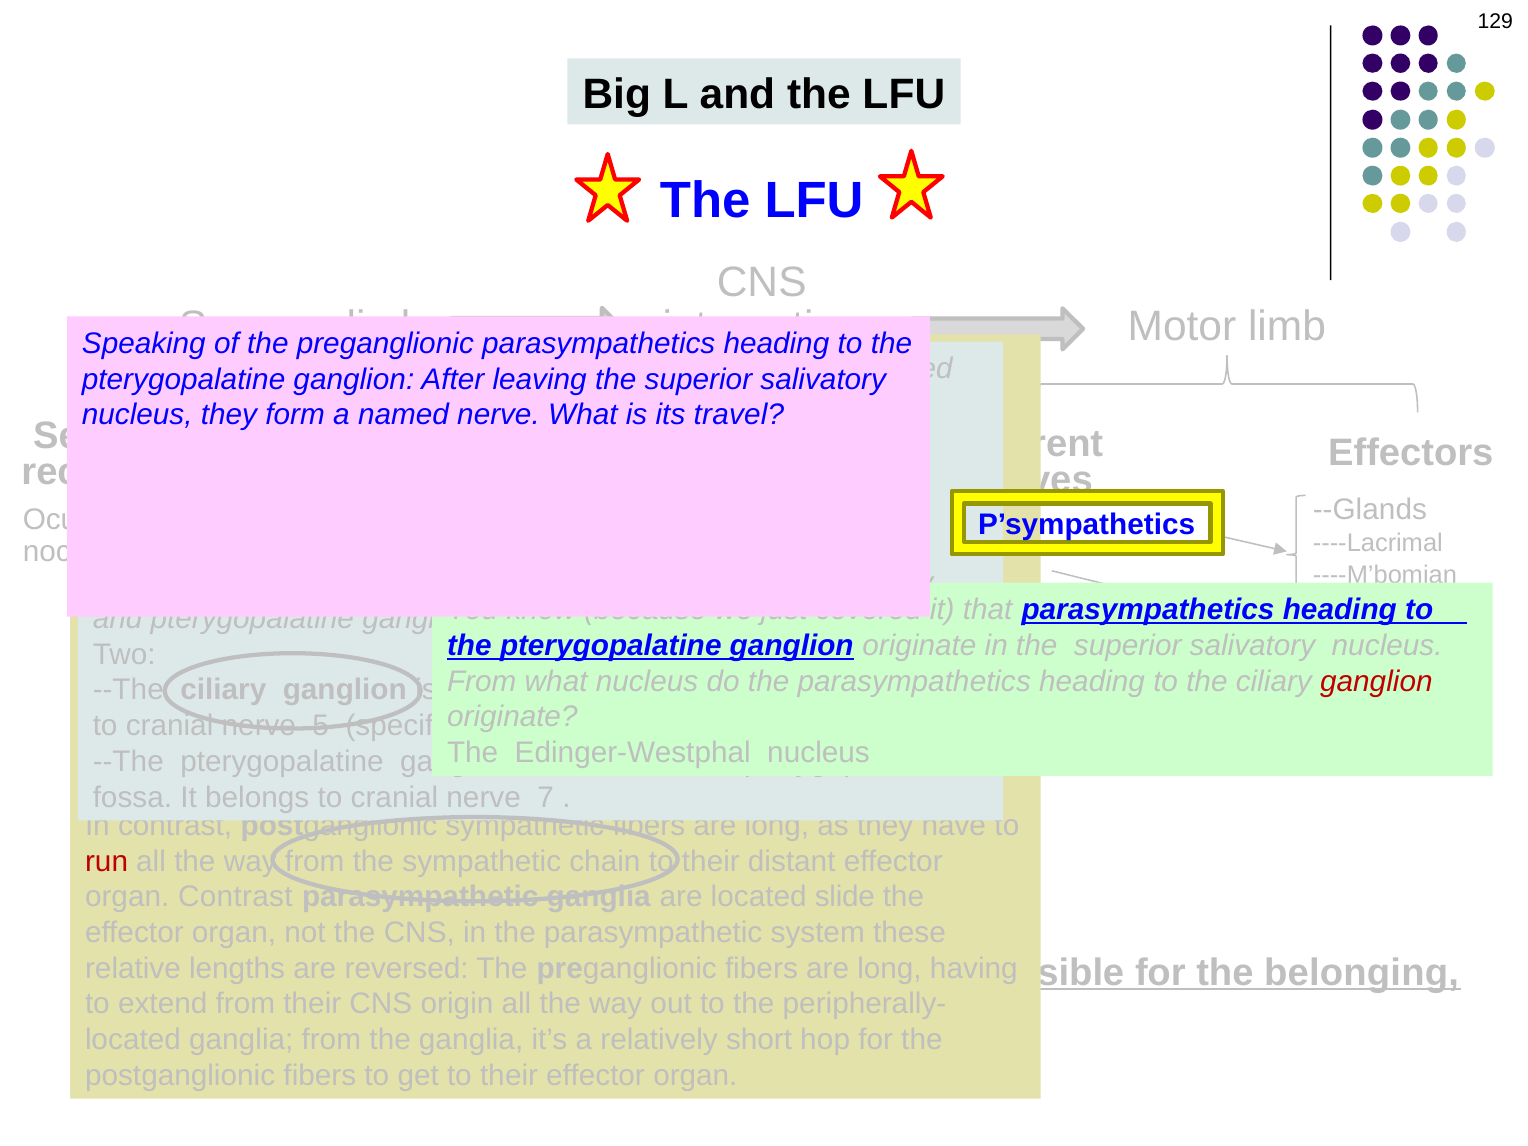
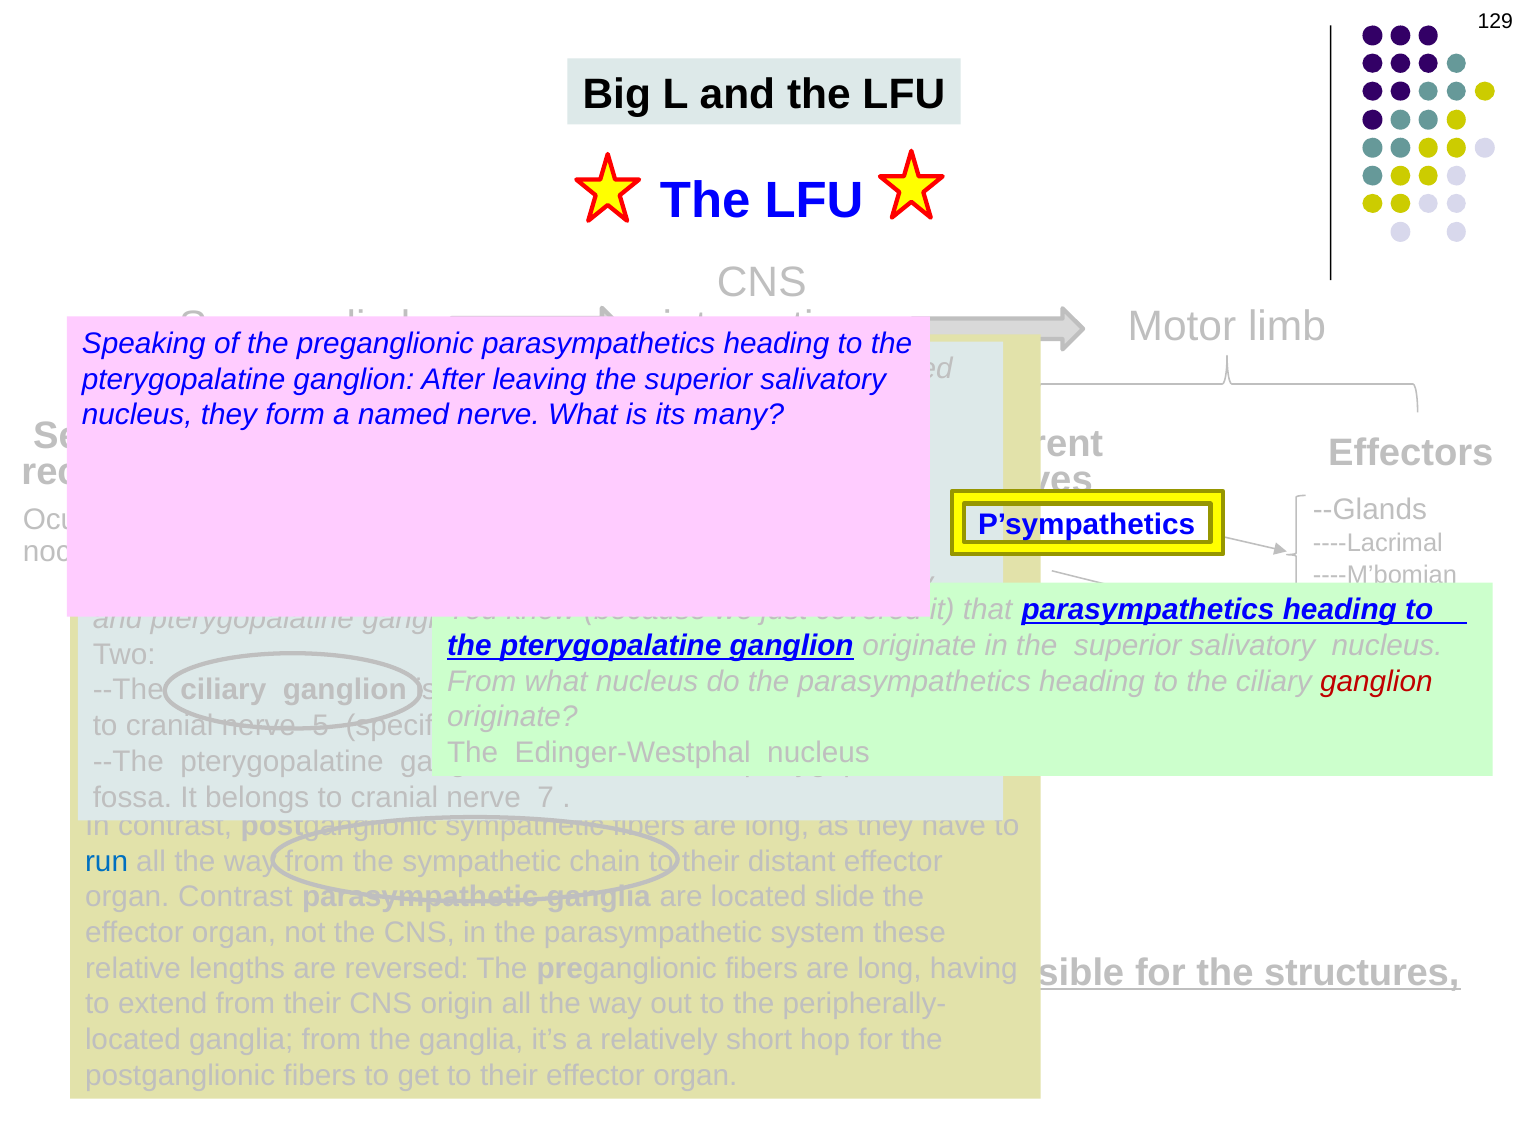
travel: travel -> many (739, 415)
run colour: red -> blue (107, 861)
belonging: belonging -> structures (1362, 972)
